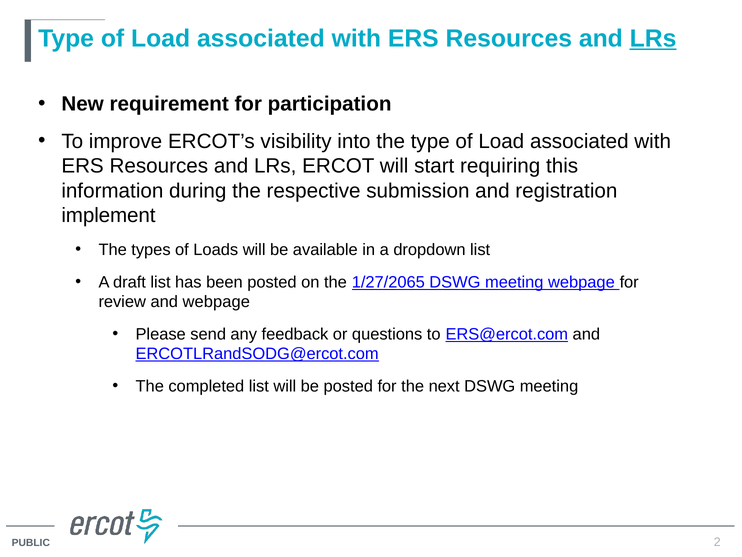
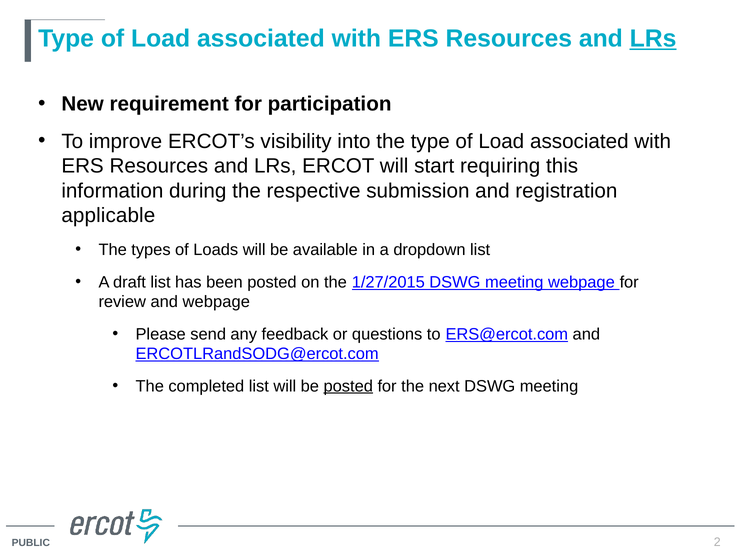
implement: implement -> applicable (108, 215)
1/27/2065: 1/27/2065 -> 1/27/2015 (388, 282)
posted underline: none -> present (348, 386)
